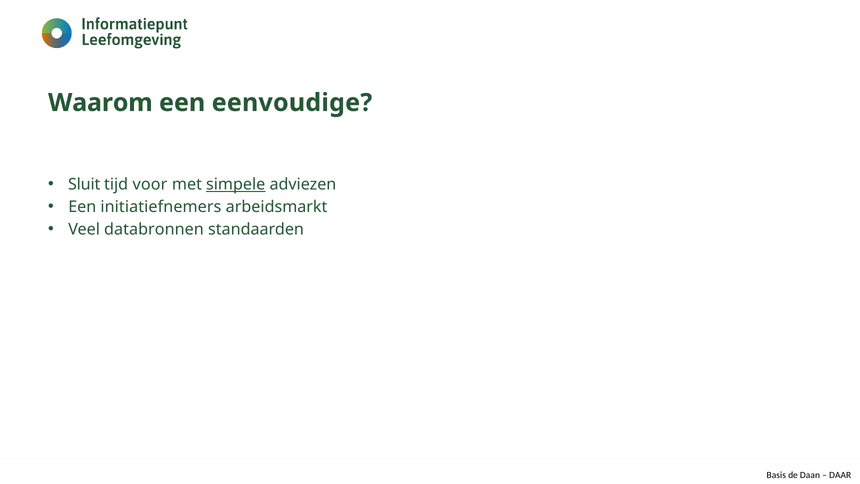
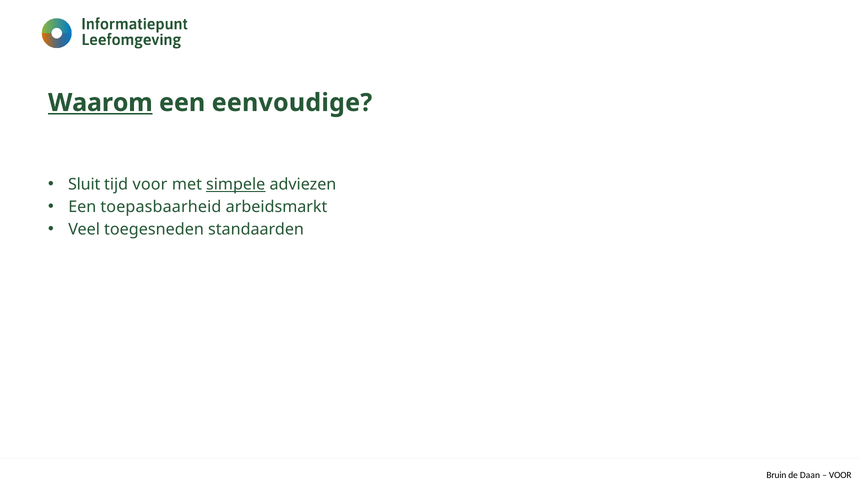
Waarom underline: none -> present (100, 103)
initiatiefnemers: initiatiefnemers -> toepasbaarheid (161, 207)
databronnen: databronnen -> toegesneden (154, 229)
Basis: Basis -> Bruin (776, 475)
DAAR: DAAR -> VOOR (840, 475)
